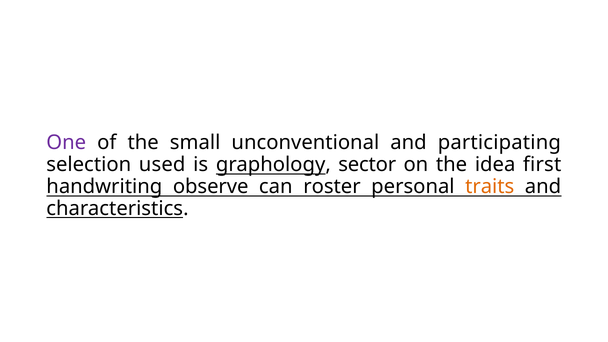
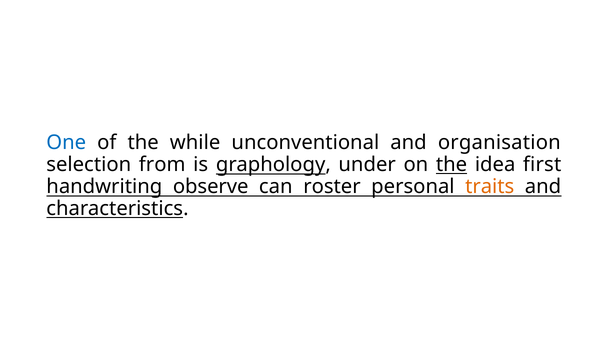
One colour: purple -> blue (66, 143)
small: small -> while (195, 143)
participating: participating -> organisation (499, 143)
used: used -> from (162, 165)
sector: sector -> under (367, 165)
the underline: none -> present (452, 165)
